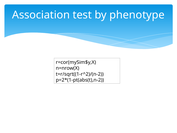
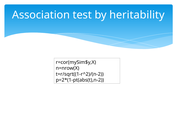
phenotype: phenotype -> heritability (137, 15)
